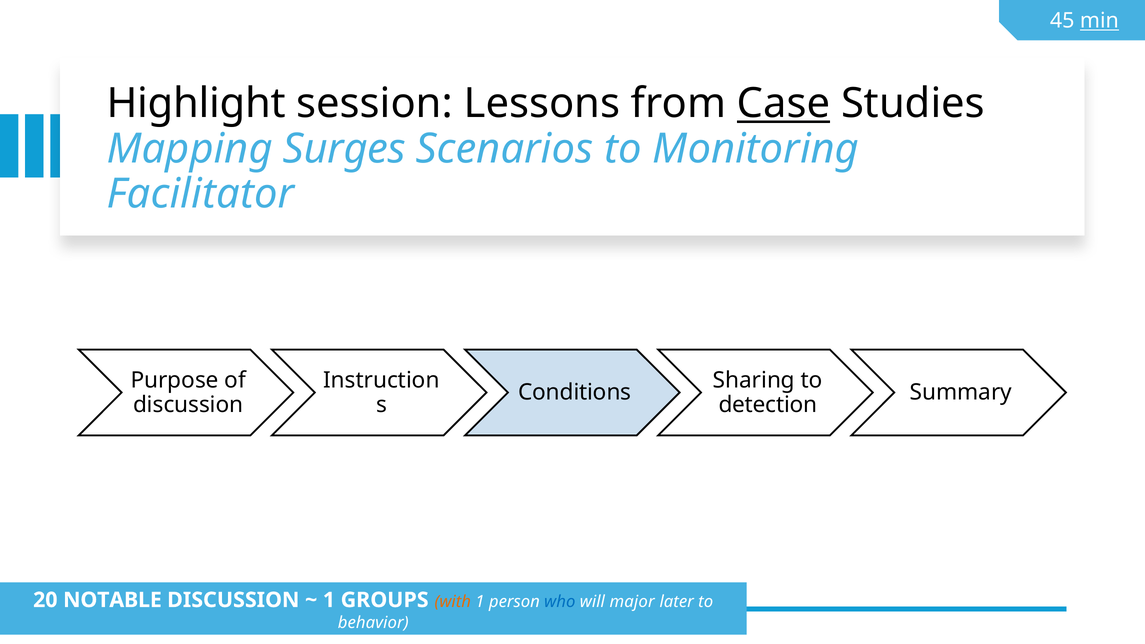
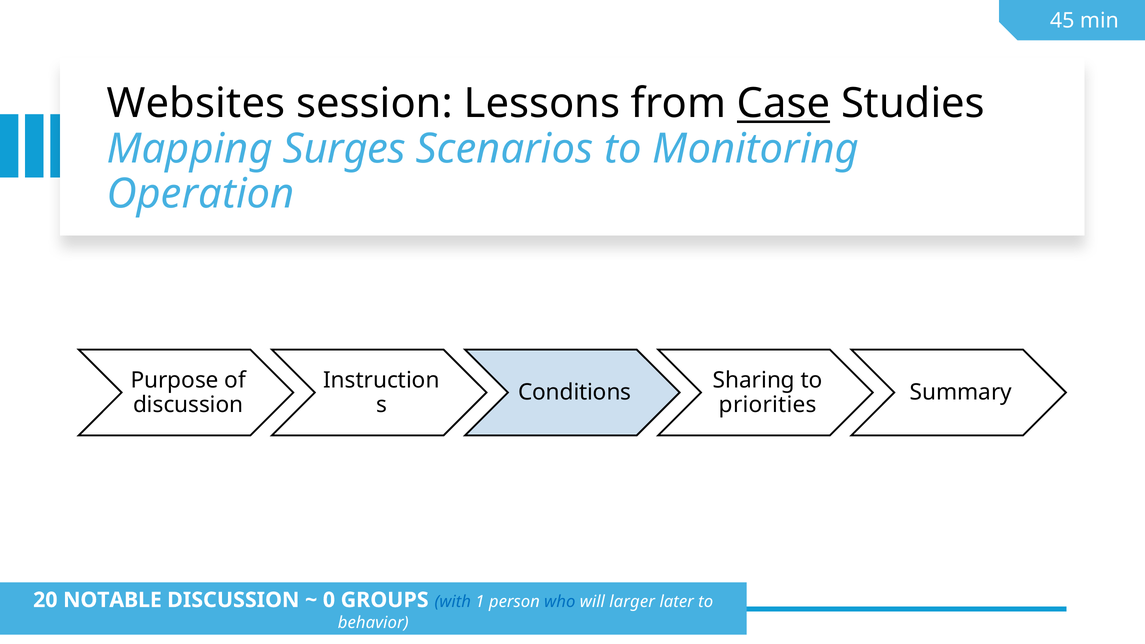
min underline: present -> none (1099, 21)
Highlight: Highlight -> Websites (196, 104)
Facilitator: Facilitator -> Operation (201, 194)
detection: detection -> priorities (768, 405)
1: 1 -> 0 (329, 600)
with colour: orange -> blue (453, 602)
major: major -> larger (632, 602)
